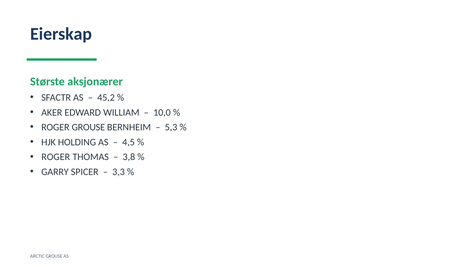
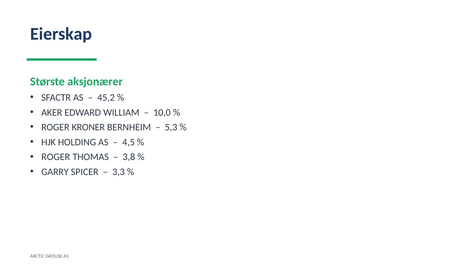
ROGER GROUSE: GROUSE -> KRONER (88, 127)
